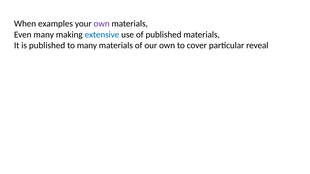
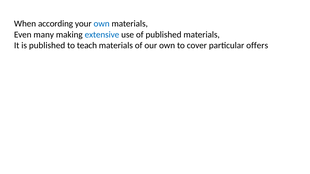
examples: examples -> according (56, 24)
own colour: purple -> blue (102, 24)
to many: many -> teach (87, 45)
reveal: reveal -> offers (257, 45)
